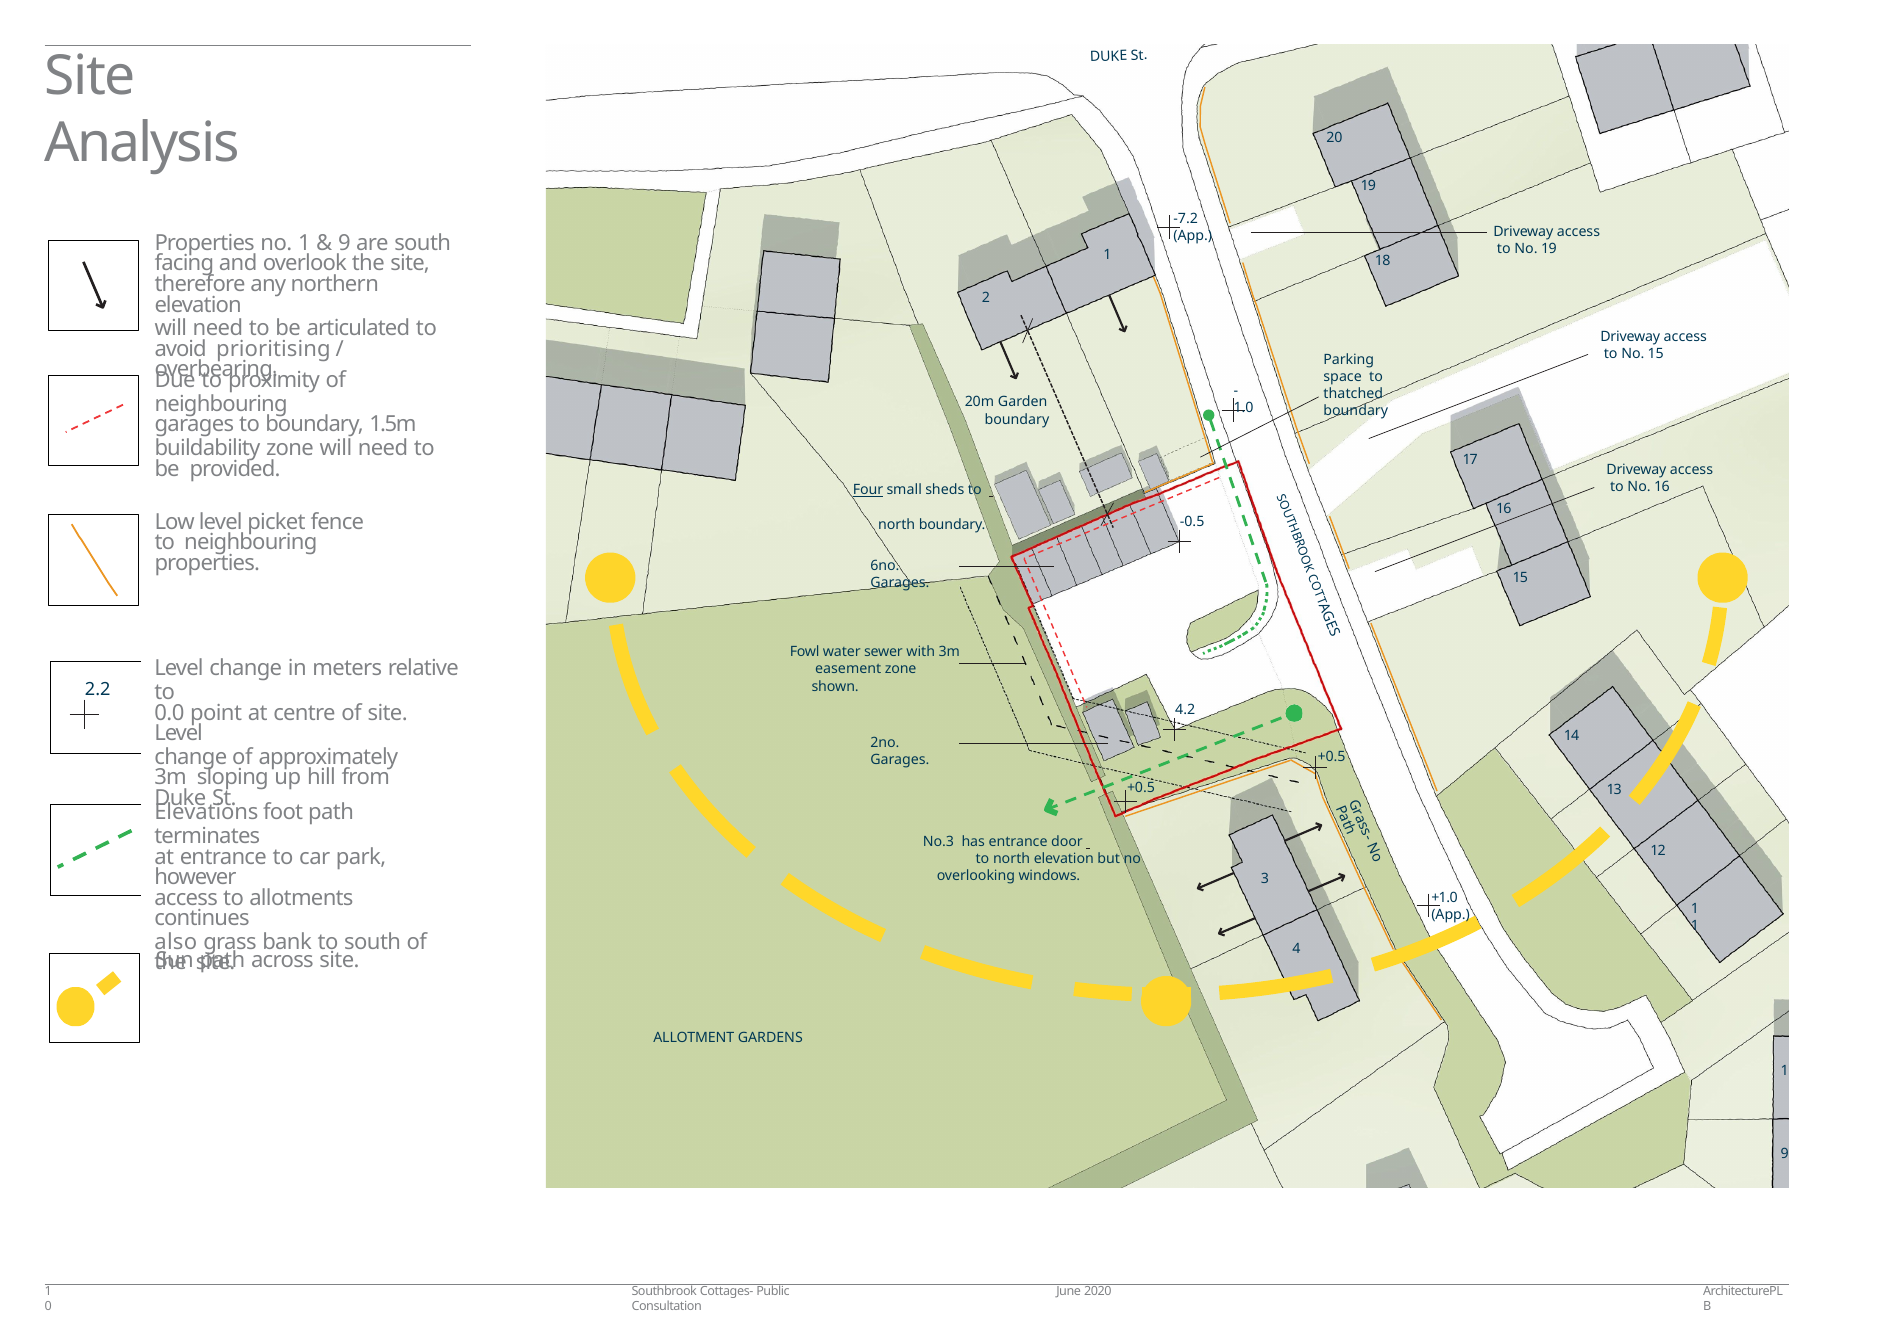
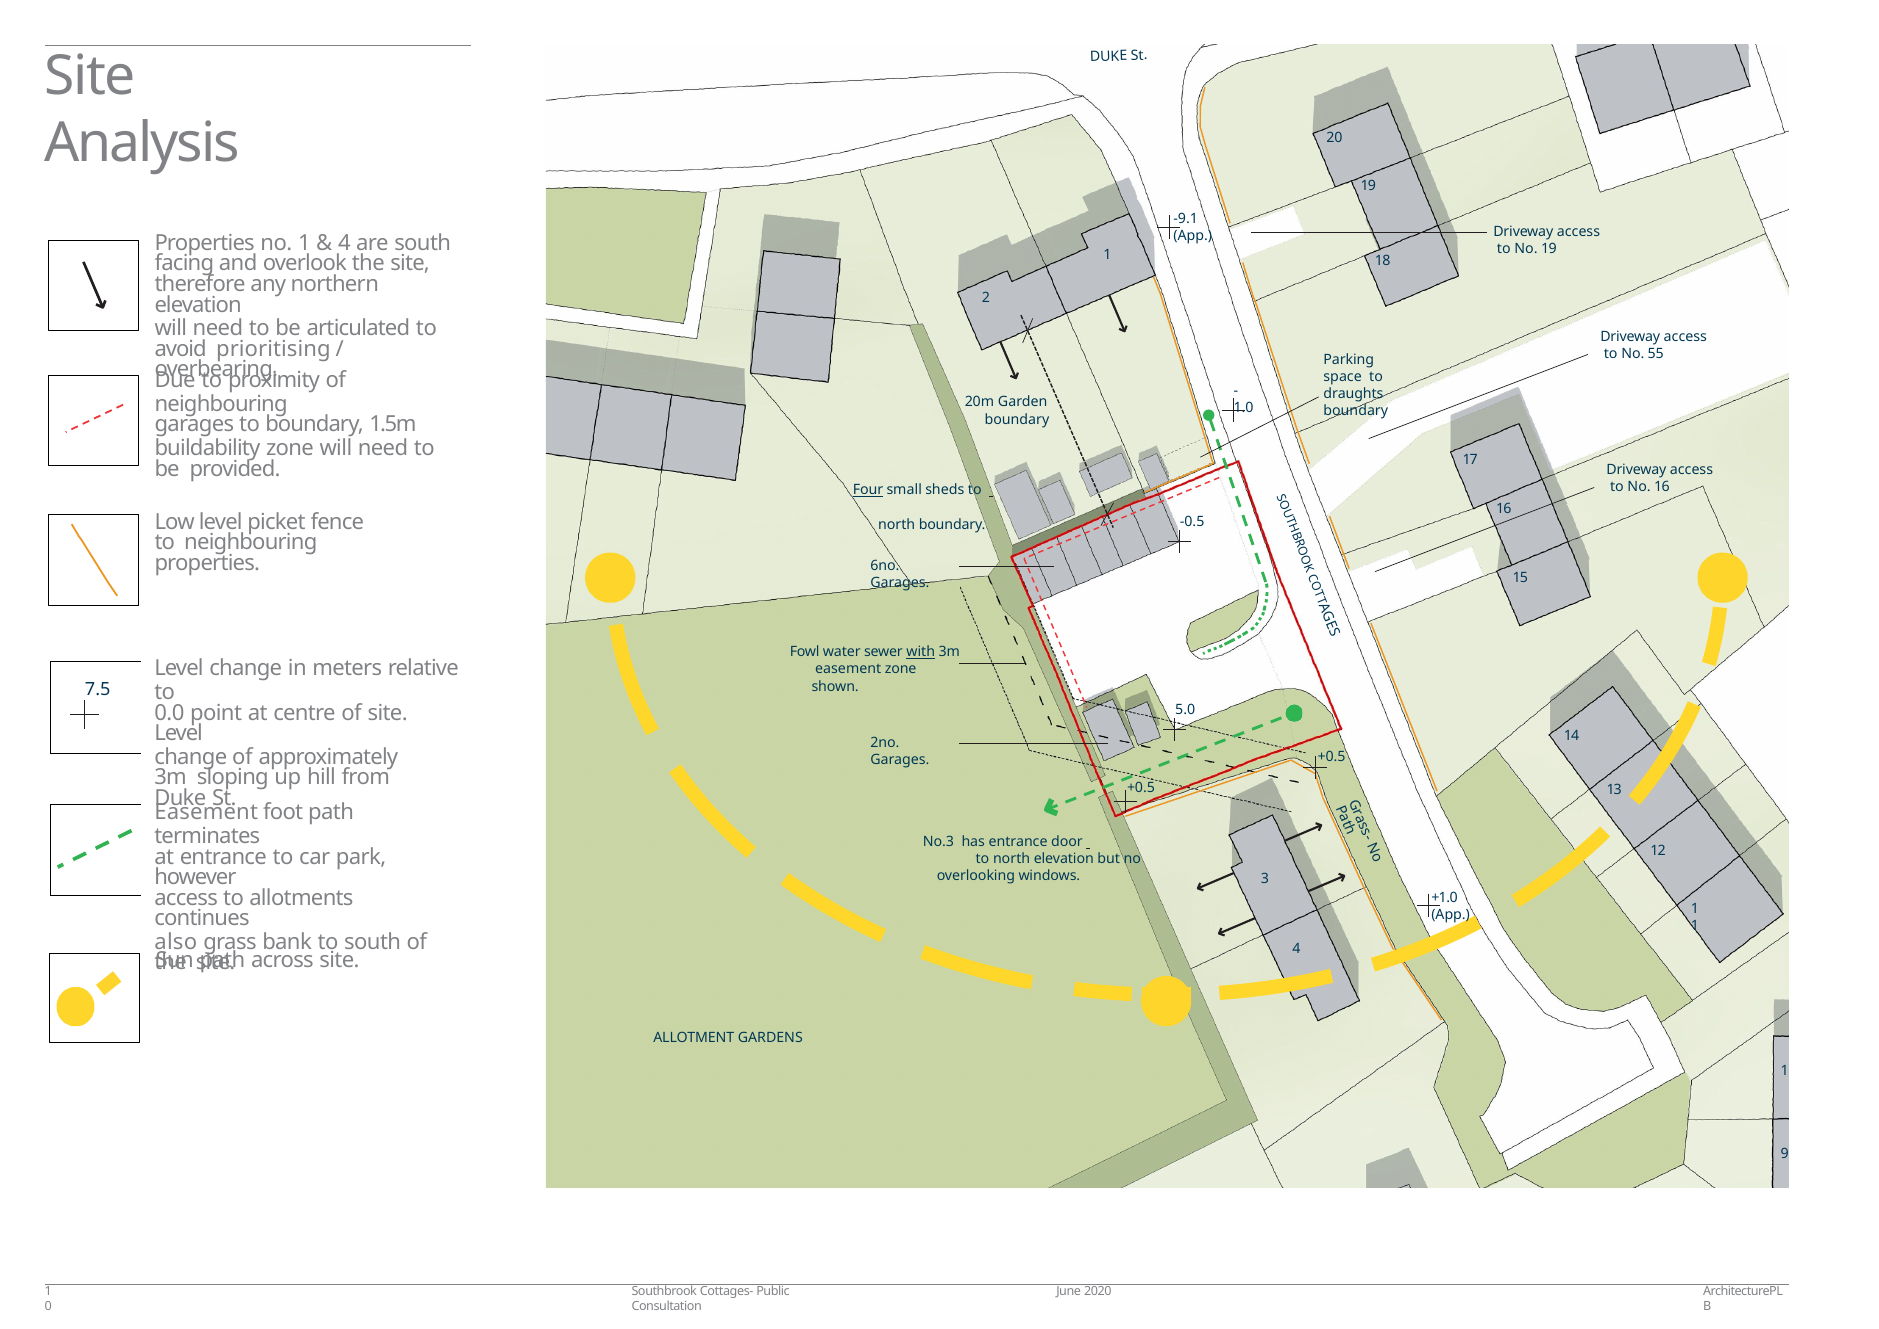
-7.2: -7.2 -> -9.1 (1186, 219)
9: 9 -> 4 (344, 243)
No 15: 15 -> 55 (1656, 353)
thatched: thatched -> draughts (1353, 394)
with underline: none -> present (921, 652)
2.2: 2.2 -> 7.5 (98, 689)
4.2: 4.2 -> 5.0 (1185, 710)
Elevations: Elevations -> Easement (206, 812)
